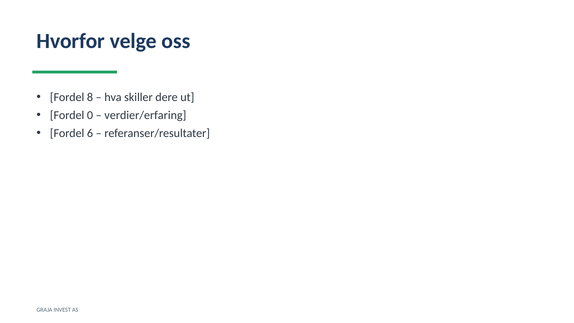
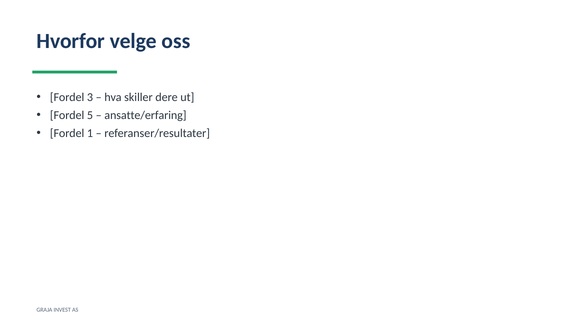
8: 8 -> 3 (90, 97)
0: 0 -> 5 (90, 115)
verdier/erfaring: verdier/erfaring -> ansatte/erfaring (145, 115)
6: 6 -> 1 (90, 133)
